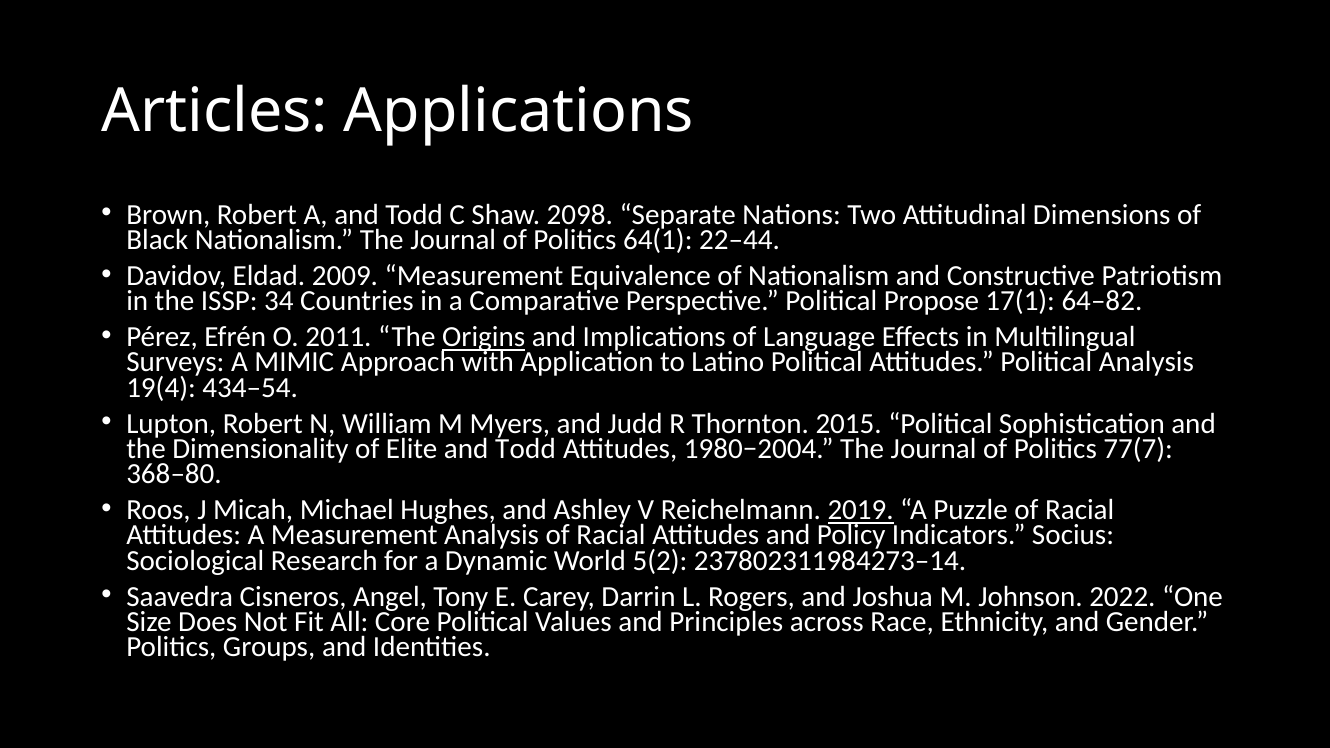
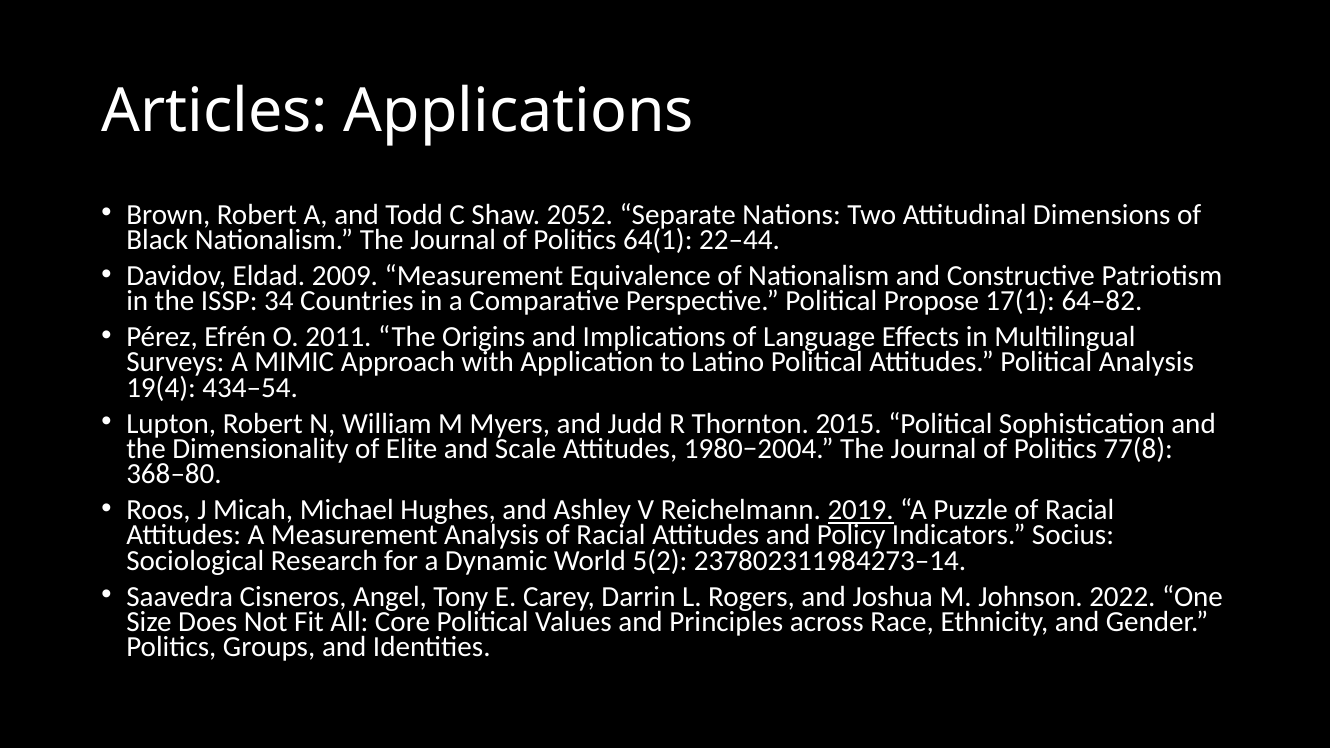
2098: 2098 -> 2052 (580, 215)
Origins underline: present -> none (484, 337)
Elite and Todd: Todd -> Scale (526, 449)
77(7: 77(7 -> 77(8 (1138, 449)
